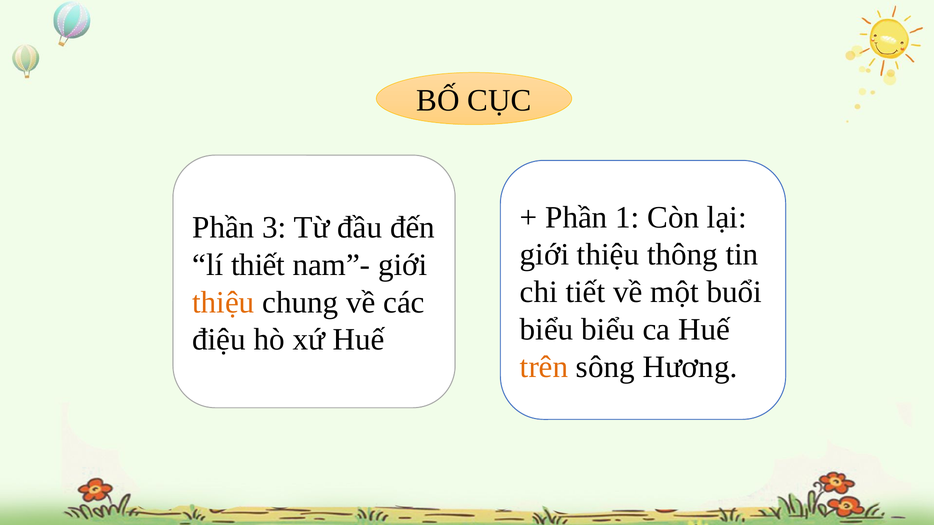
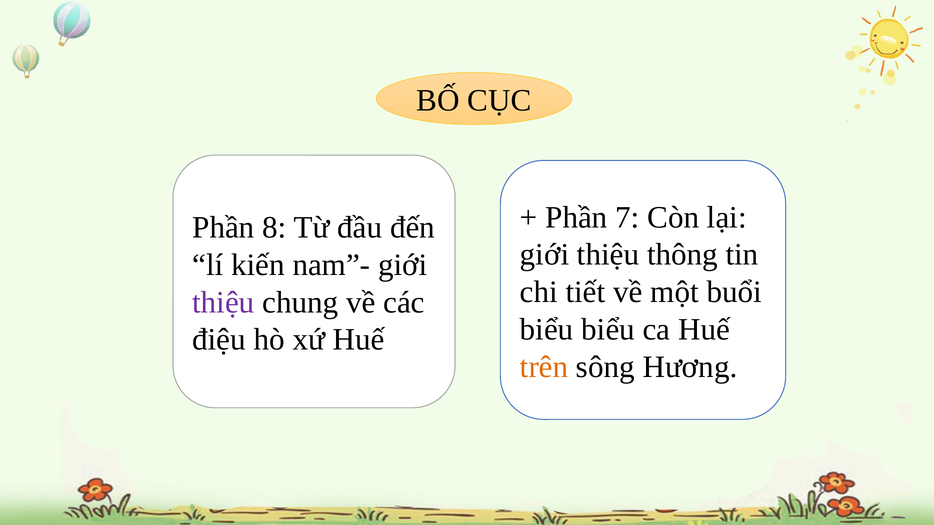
1: 1 -> 7 (627, 218)
3: 3 -> 8 (274, 228)
thiết: thiết -> kiến (258, 265)
thiệu colour: orange -> purple (223, 302)
